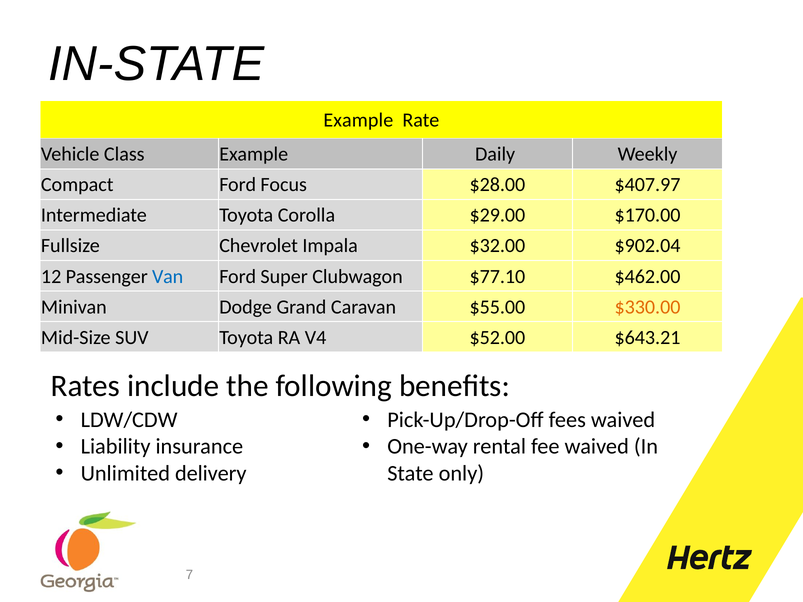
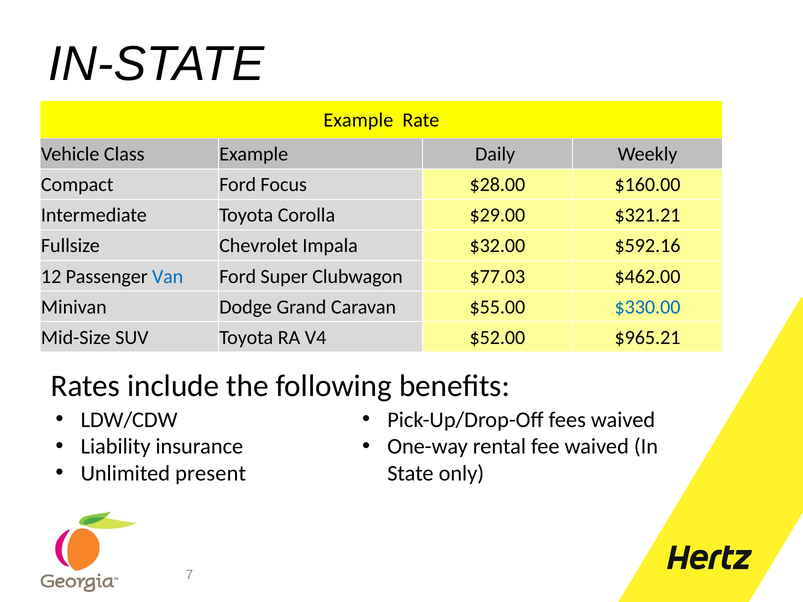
$407.97: $407.97 -> $160.00 (647, 185)
$170.00: $170.00 -> $321.21 (647, 215)
$902.04: $902.04 -> $592.16 (647, 246)
$77.10: $77.10 -> $77.03 (497, 277)
$330.00 colour: orange -> blue (647, 307)
$643.21: $643.21 -> $965.21 (647, 338)
delivery: delivery -> present (211, 473)
